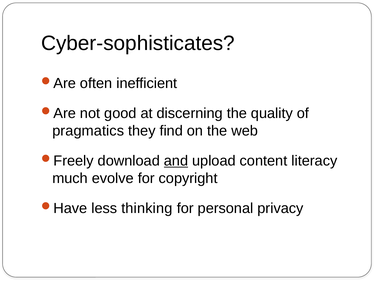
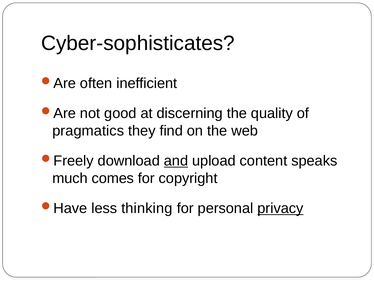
literacy: literacy -> speaks (314, 161)
evolve: evolve -> comes (113, 178)
privacy underline: none -> present (280, 208)
